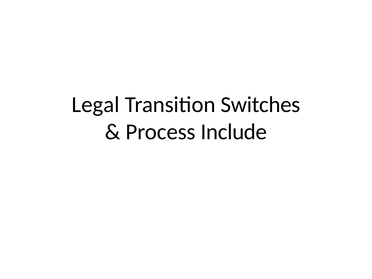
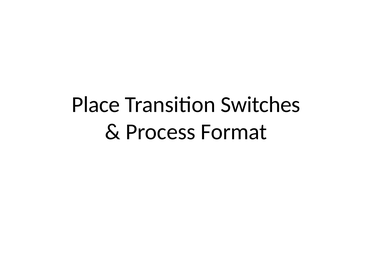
Legal: Legal -> Place (96, 105)
Include: Include -> Format (234, 132)
